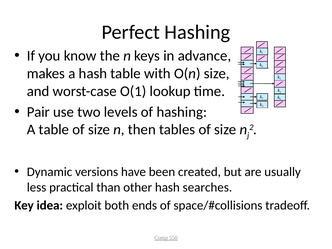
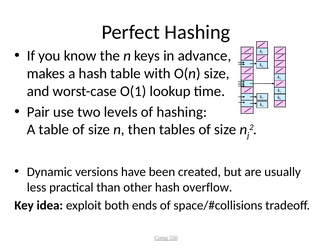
searches: searches -> overflow (207, 187)
